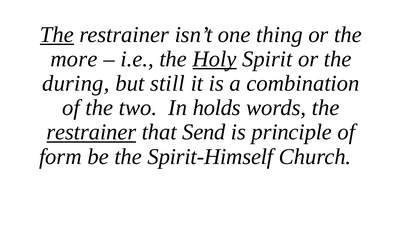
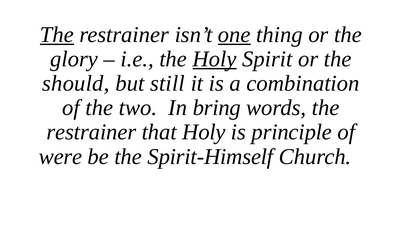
one underline: none -> present (234, 35)
more: more -> glory (74, 59)
during: during -> should (76, 83)
holds: holds -> bring (217, 108)
restrainer underline: present -> none (91, 132)
that Send: Send -> Holy (204, 132)
form: form -> were (61, 157)
